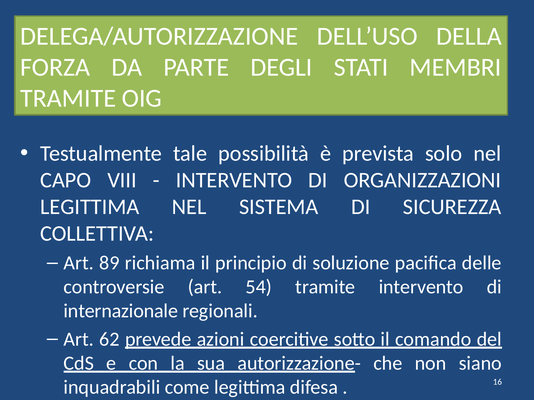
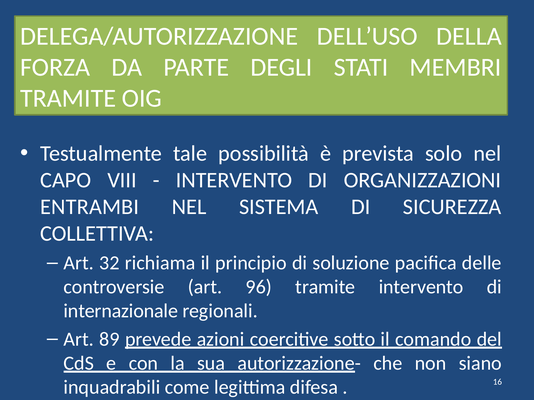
LEGITTIMA: LEGITTIMA -> ENTRAMBI (90, 207)
89: 89 -> 32 (109, 263)
54: 54 -> 96 (259, 287)
62: 62 -> 89 (109, 340)
